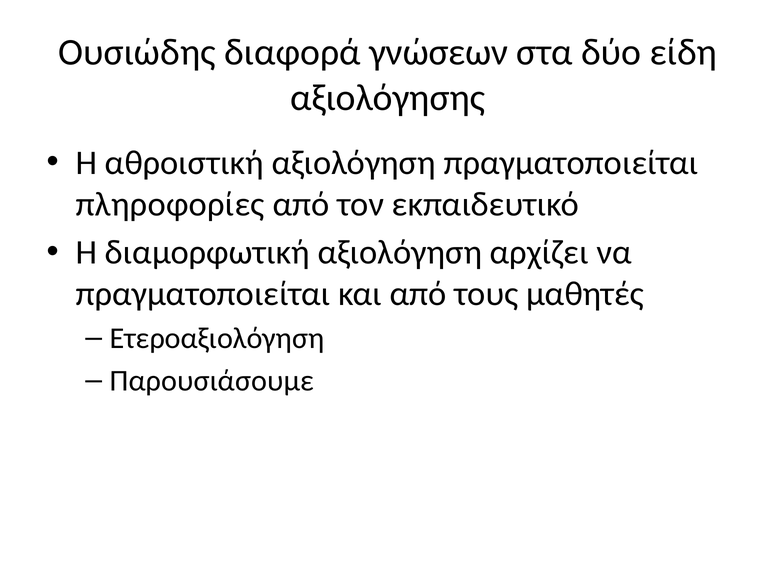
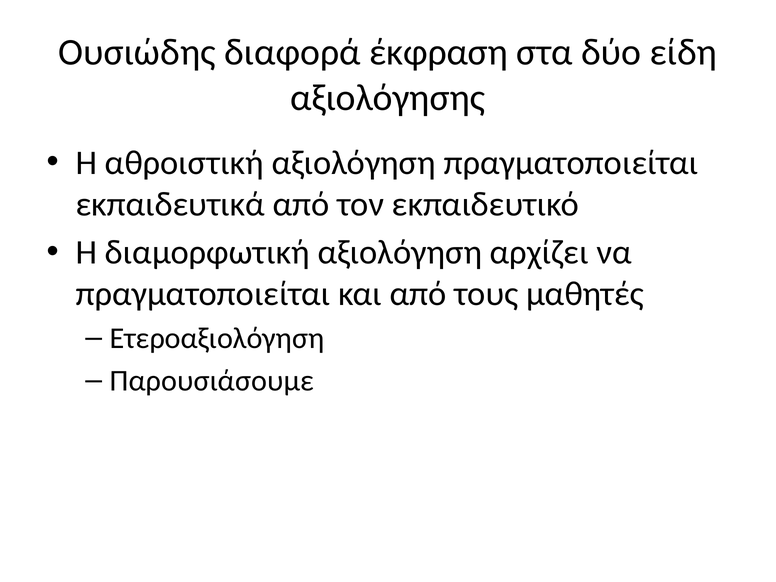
γνώσεων: γνώσεων -> έκφραση (439, 52)
πληροφορίες: πληροφορίες -> εκπαιδευτικά (170, 204)
